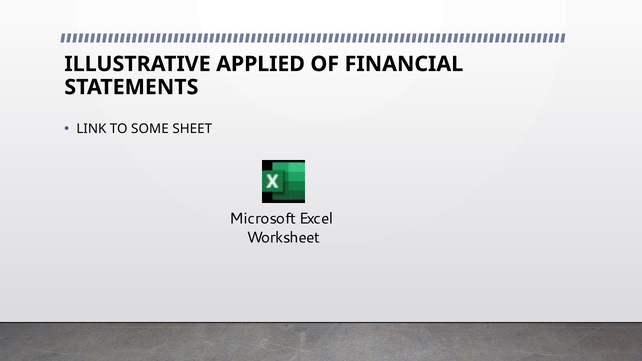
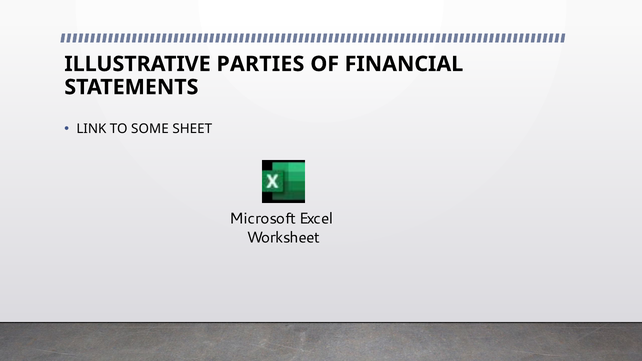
APPLIED: APPLIED -> PARTIES (260, 64)
